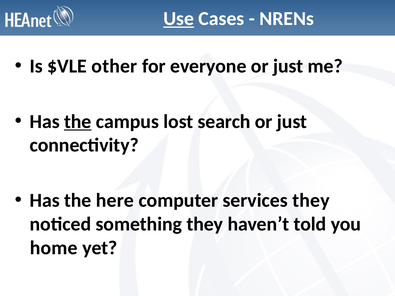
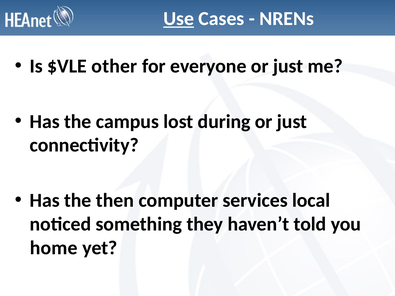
the underline: present -> none (78, 122)
search: search -> during (224, 122)
here: here -> then (115, 201)
services they: they -> local (311, 201)
